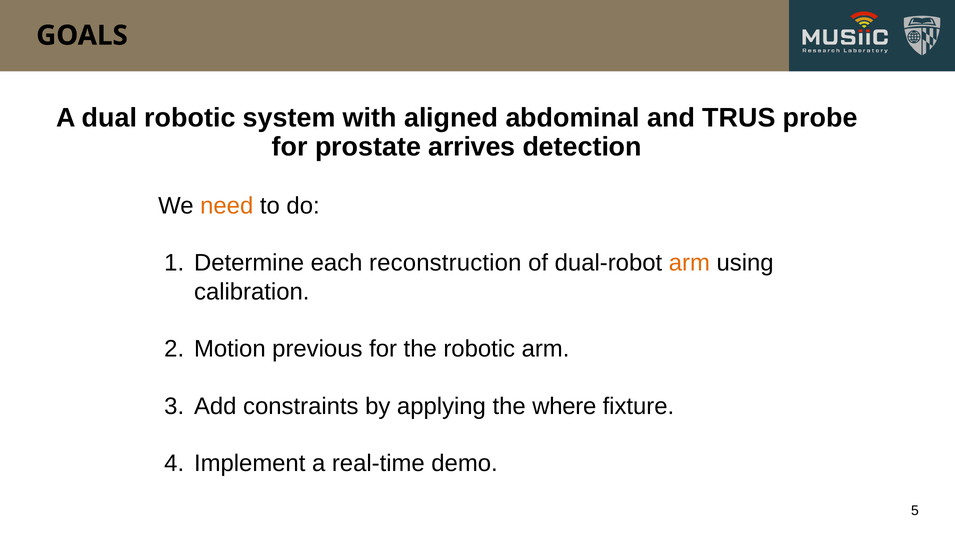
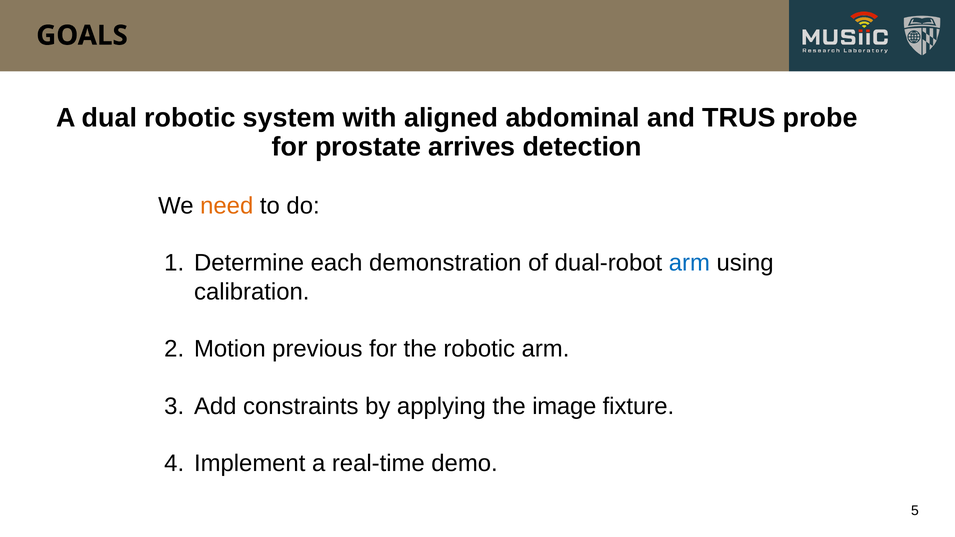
reconstruction: reconstruction -> demonstration (445, 263)
arm colour: orange -> blue (689, 263)
where: where -> image (564, 406)
